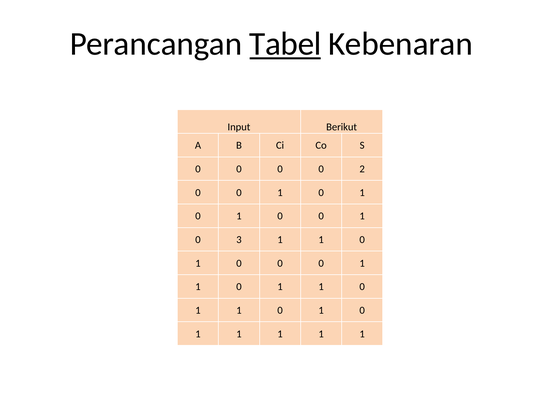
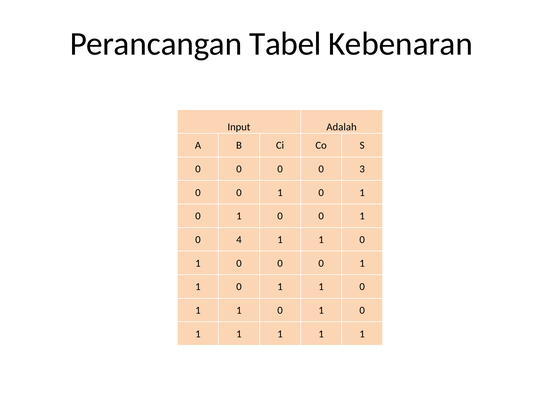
Tabel underline: present -> none (285, 44)
Berikut: Berikut -> Adalah (342, 127)
2: 2 -> 3 (362, 169)
3: 3 -> 4 (239, 239)
